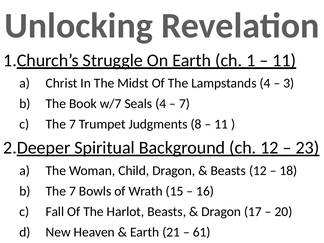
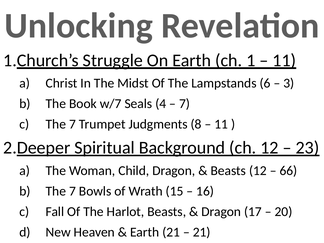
Lampstands 4: 4 -> 6 (265, 83)
18: 18 -> 66 (288, 171)
61: 61 -> 21 (202, 232)
